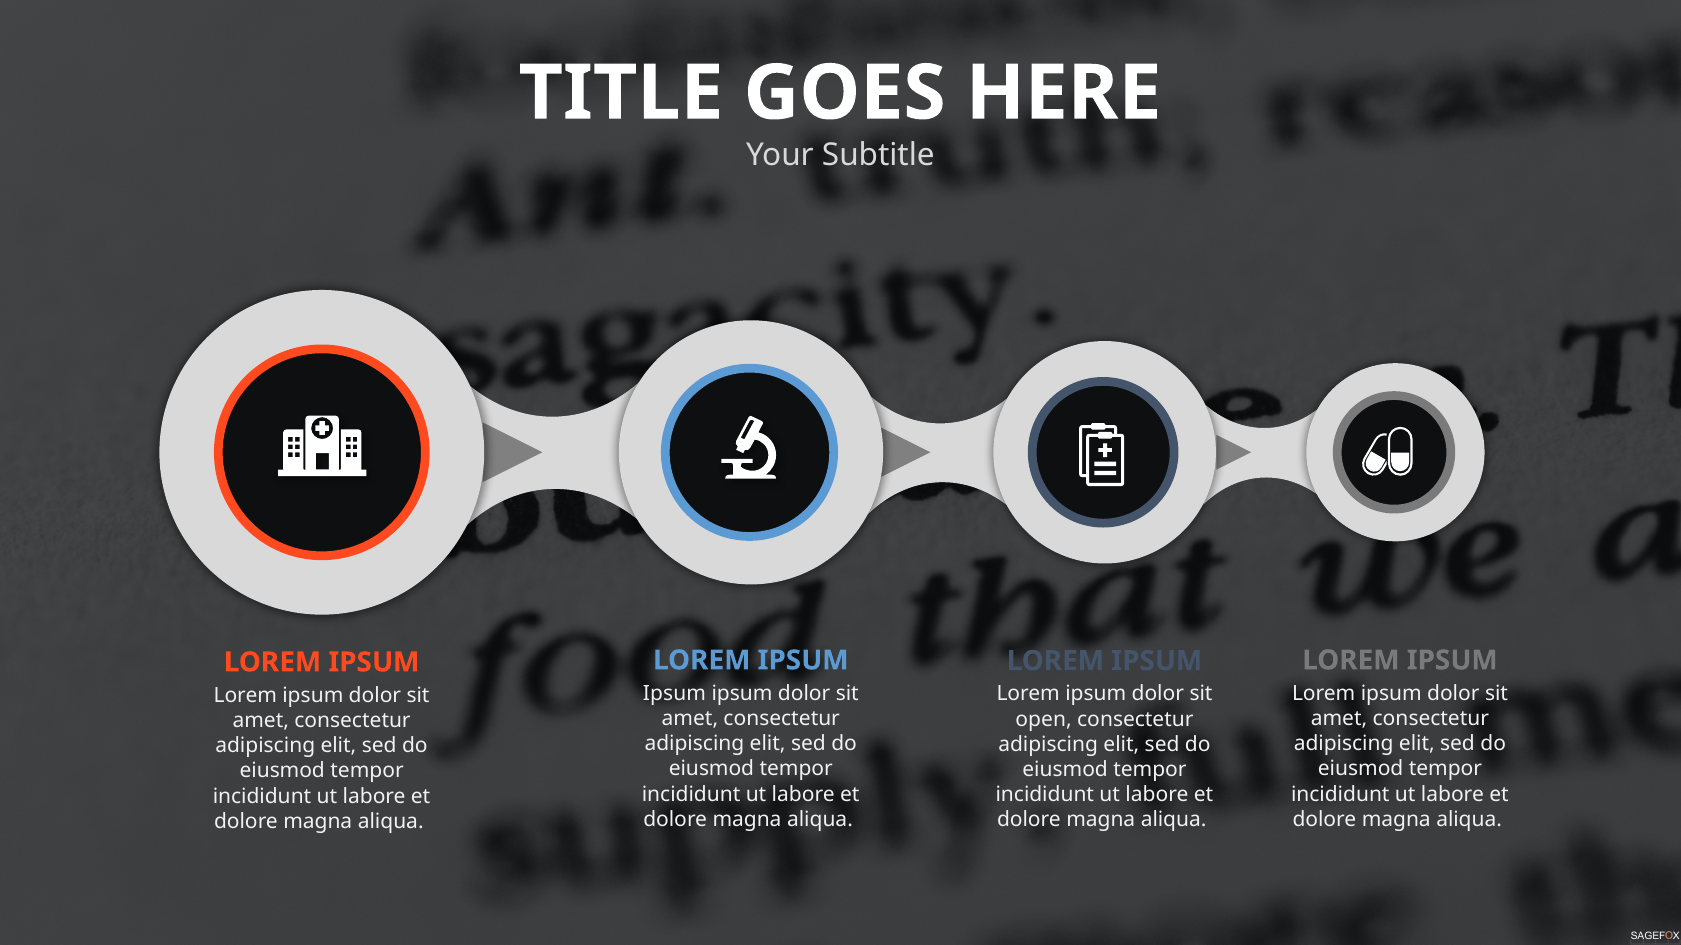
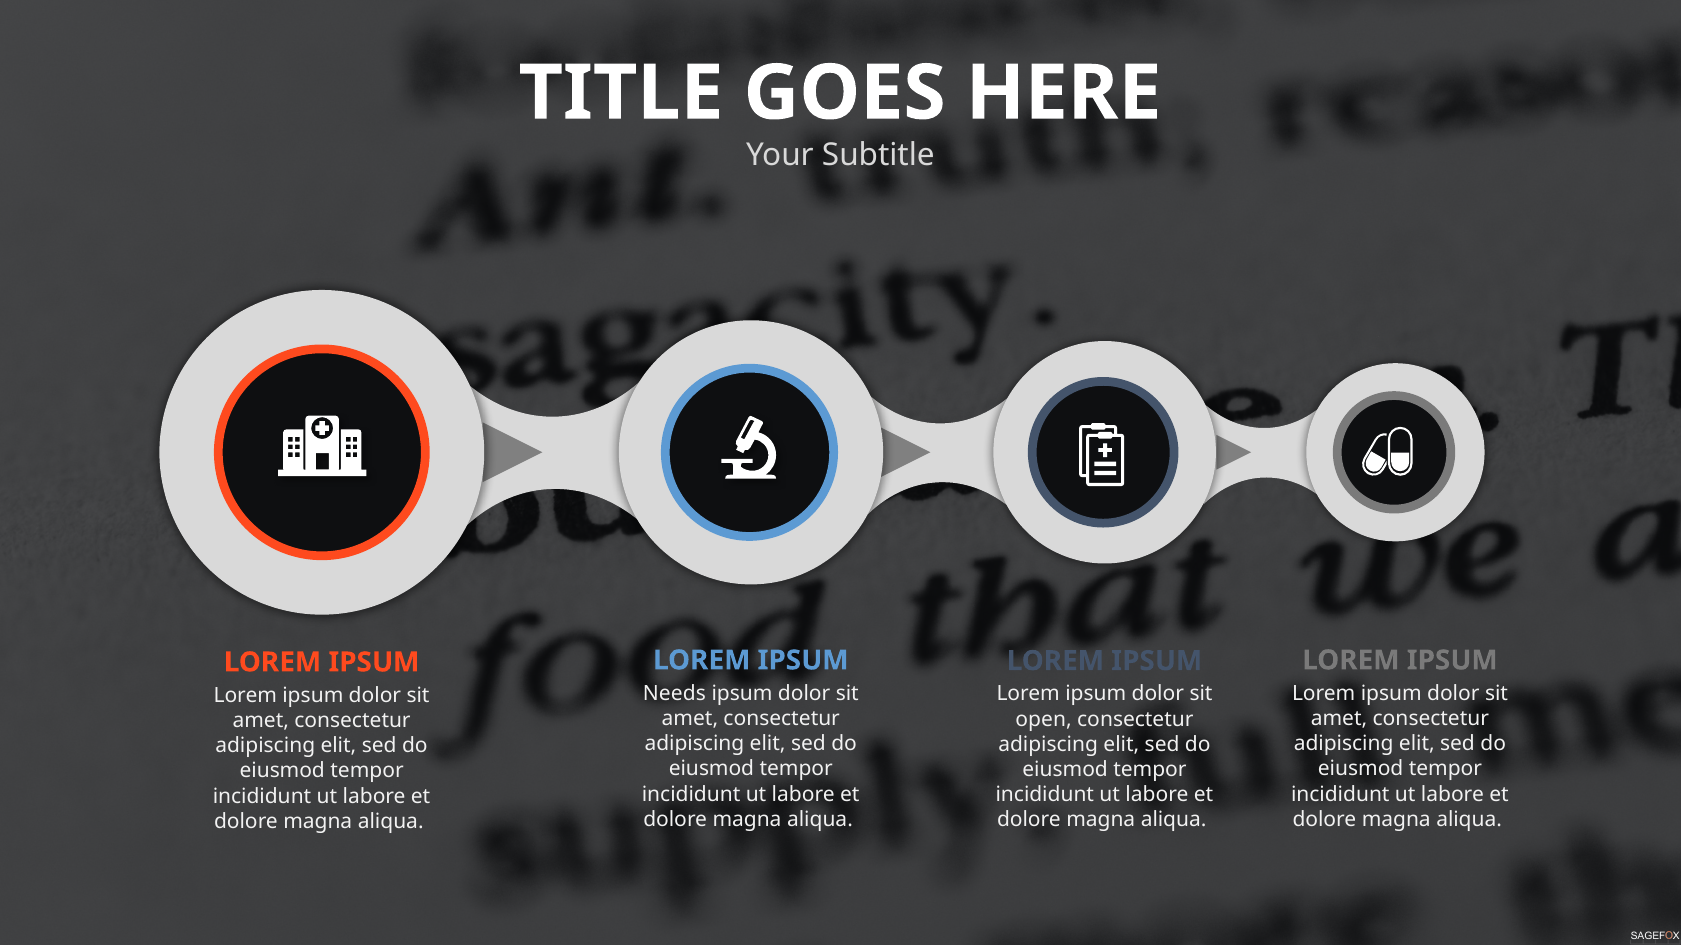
Ipsum: Ipsum -> Needs (674, 694)
